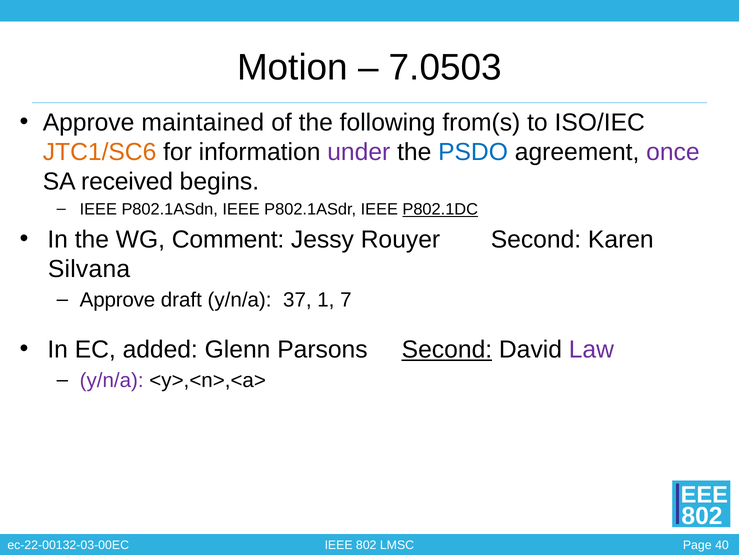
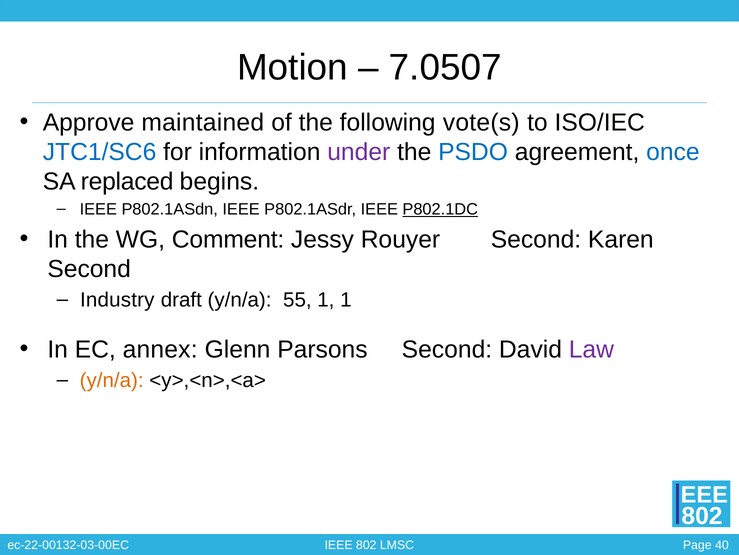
7.0503: 7.0503 -> 7.0507 (445, 67)
from(s: from(s -> vote(s (481, 122)
JTC1/SC6 colour: orange -> blue (100, 152)
once colour: purple -> blue (673, 152)
received: received -> replaced (127, 182)
Silvana: Silvana -> Second (89, 269)
Approve: Approve -> Industry (117, 300)
37: 37 -> 55 (297, 300)
1 7: 7 -> 1 (346, 300)
added: added -> annex (160, 349)
Second underline: present -> none (447, 349)
y/n/a colour: purple -> orange (112, 380)
